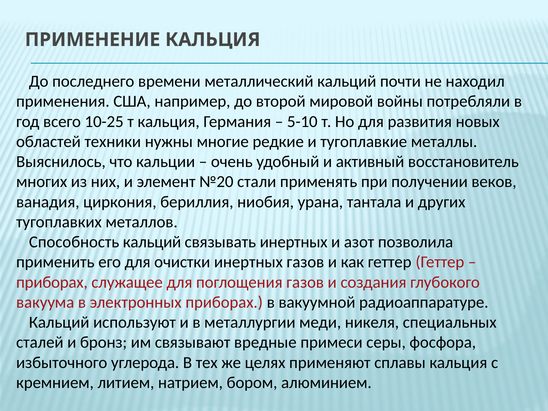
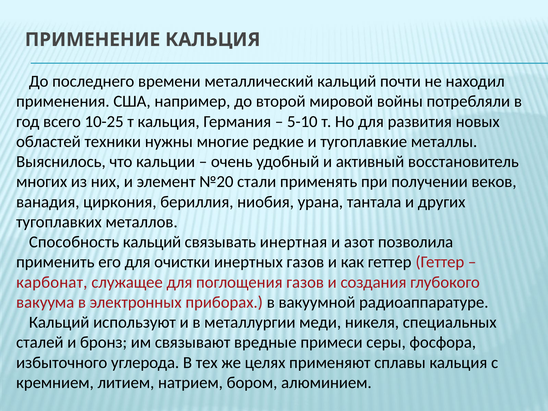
связывать инертных: инертных -> инертная (294, 242)
приборах: приборах -> карбонат (52, 282)
